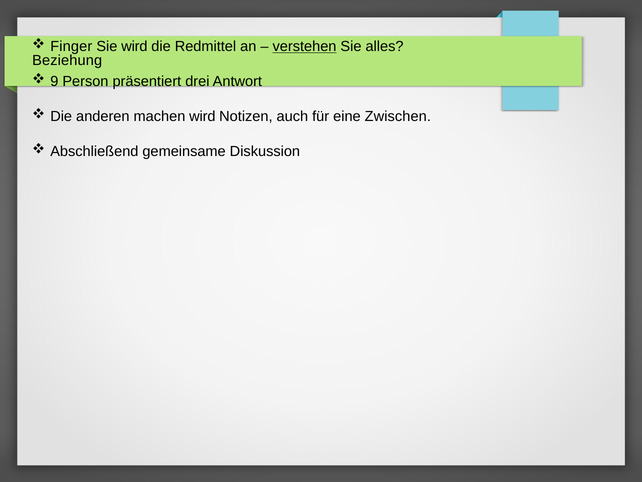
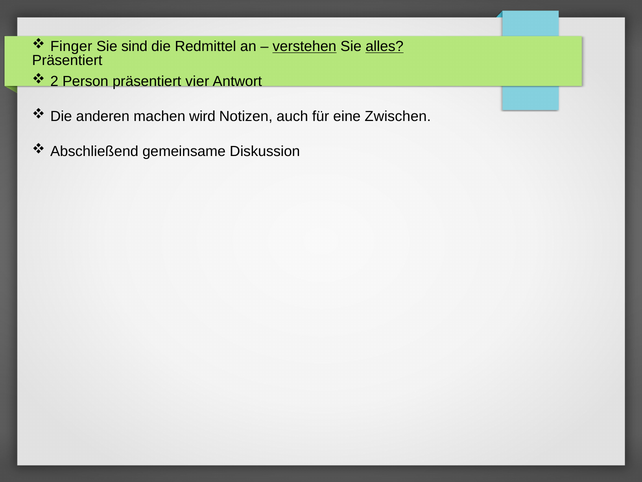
Sie wird: wird -> sind (134, 46)
alles underline: none -> present (385, 46)
Beziehung: Beziehung -> Präsentiert (67, 61)
9: 9 -> 2 (54, 81)
drei: drei -> vier (197, 81)
